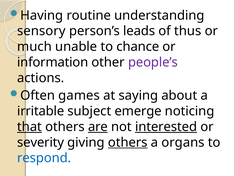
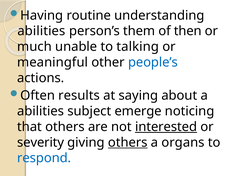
sensory: sensory -> abilities (41, 31)
leads: leads -> them (139, 31)
thus: thus -> then (188, 31)
chance: chance -> talking (138, 47)
information: information -> meaningful (53, 62)
people’s colour: purple -> blue (153, 62)
games: games -> results (79, 95)
irritable: irritable -> abilities (41, 111)
that underline: present -> none (29, 126)
are underline: present -> none (98, 126)
